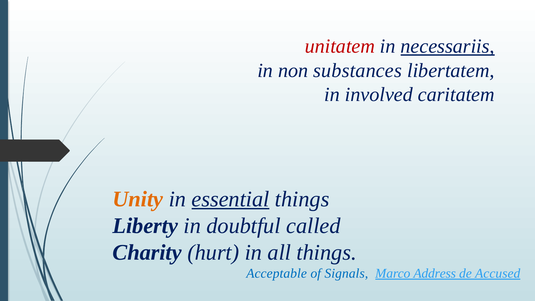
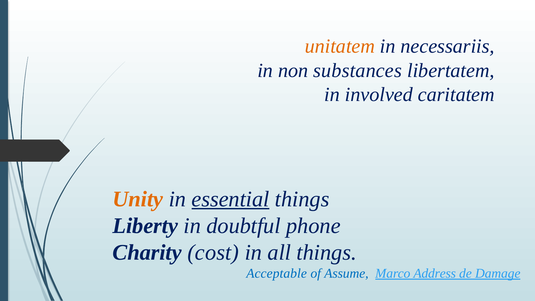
unitatem colour: red -> orange (340, 46)
necessariis underline: present -> none (448, 46)
called: called -> phone (313, 226)
hurt: hurt -> cost (213, 252)
Signals: Signals -> Assume (346, 273)
Accused: Accused -> Damage (498, 273)
